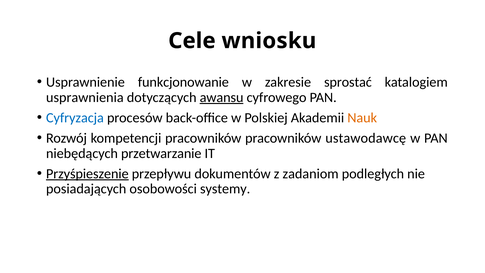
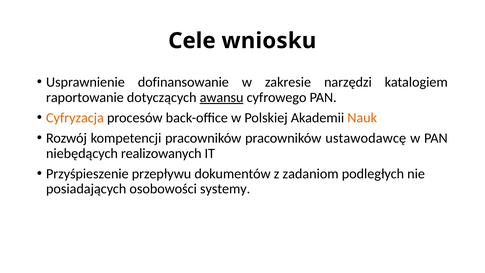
funkcjonowanie: funkcjonowanie -> dofinansowanie (183, 82)
sprostać: sprostać -> narzędzi (348, 82)
usprawnienia: usprawnienia -> raportowanie (85, 97)
Cyfryzacja colour: blue -> orange (75, 118)
przetwarzanie: przetwarzanie -> realizowanych (161, 153)
Przyśpieszenie underline: present -> none (87, 174)
